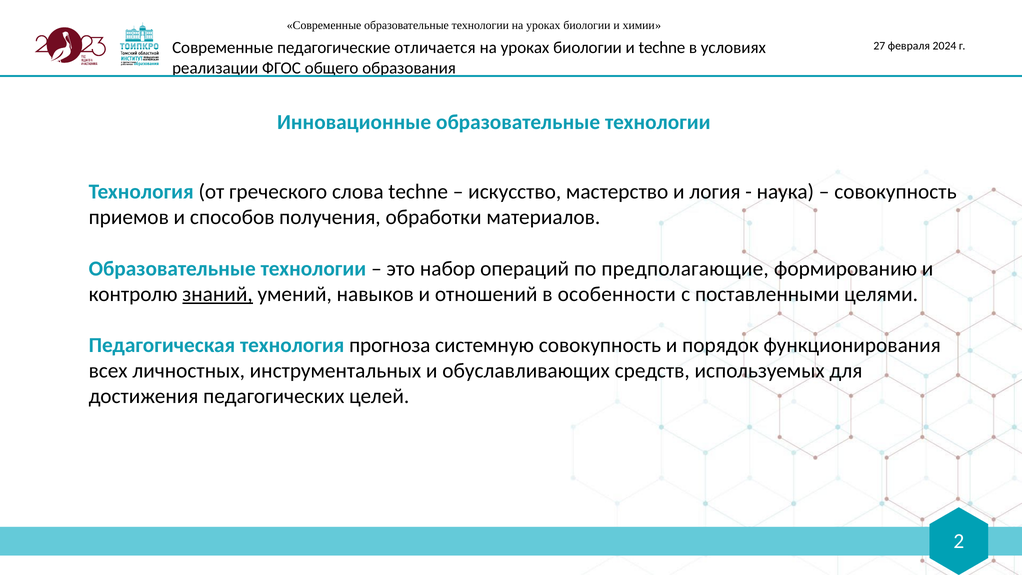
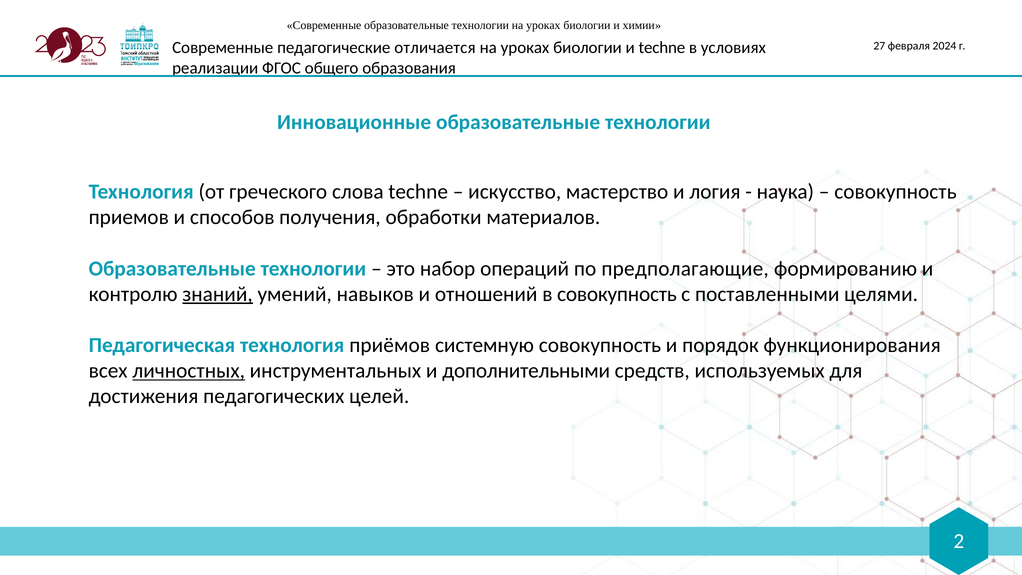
в особенности: особенности -> совокупность (617, 294)
прогноза: прогноза -> приёмов (390, 345)
личностных underline: none -> present (189, 371)
обуславливающих: обуславливающих -> дополнительными (526, 371)
